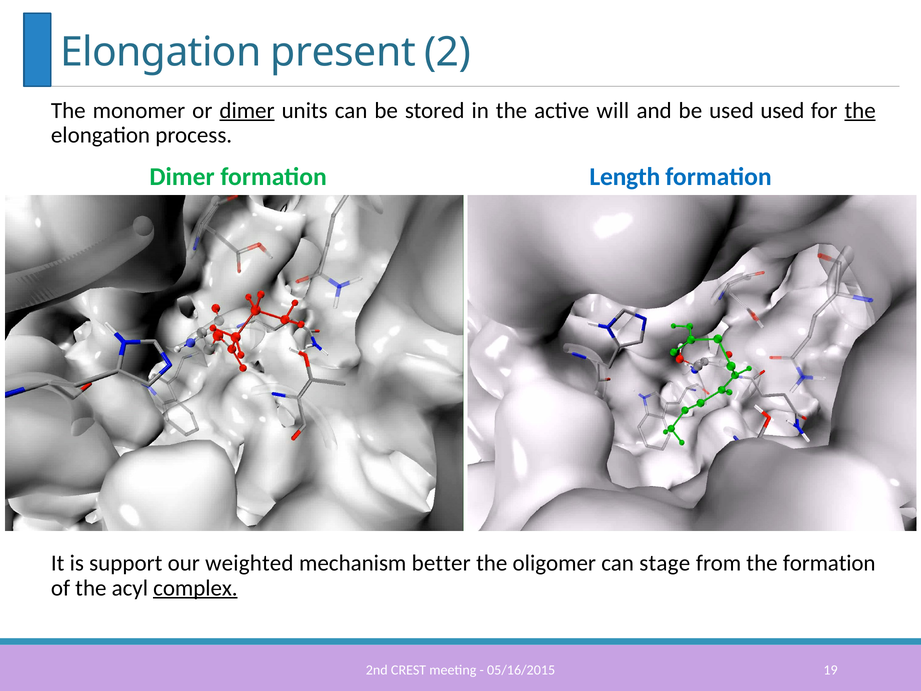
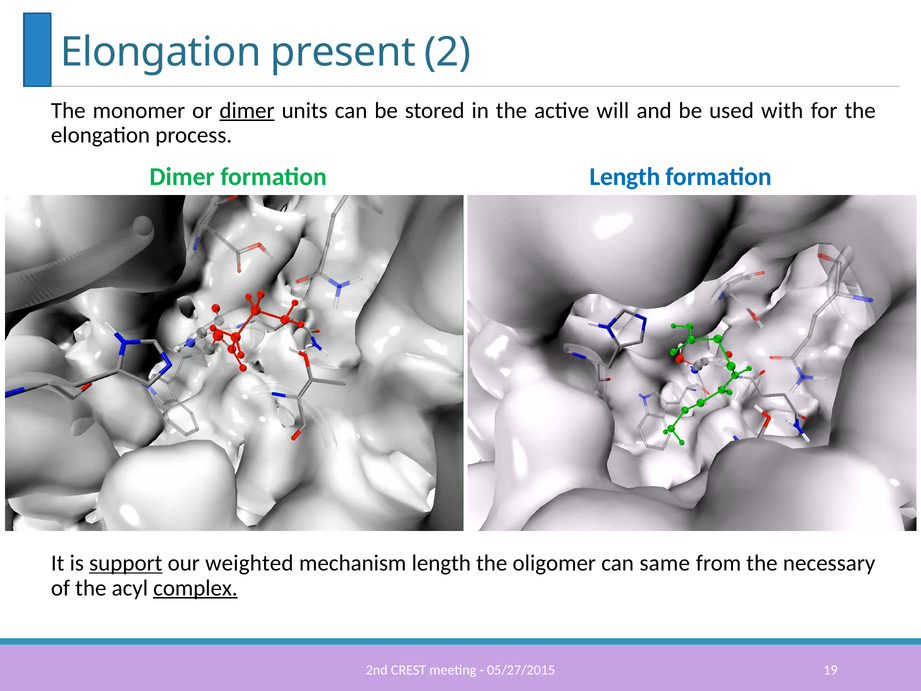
used used: used -> with (782, 110)
the underline: present -> none (860, 110)
support underline: none -> present (126, 563)
mechanism better: better -> length (441, 563)
stage: stage -> same (665, 563)
the formation: formation -> necessary (829, 563)
05/16/2015: 05/16/2015 -> 05/27/2015 (521, 670)
